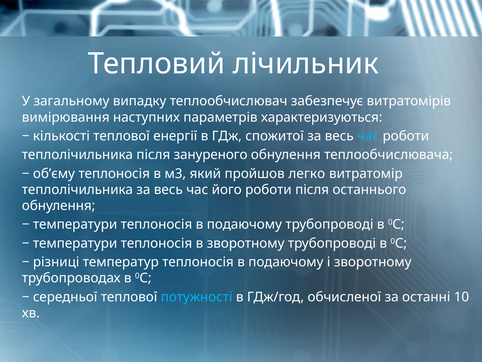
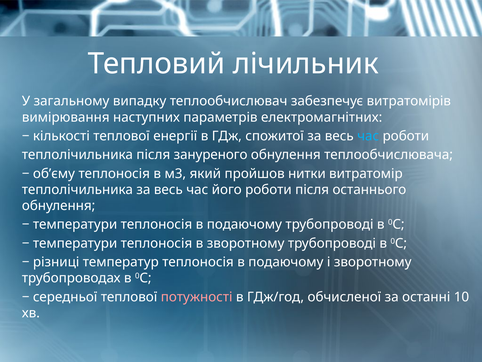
характеризуються: характеризуються -> електромагнітних (322, 117)
легко: легко -> нитки (307, 173)
потужності colour: light blue -> pink (197, 297)
